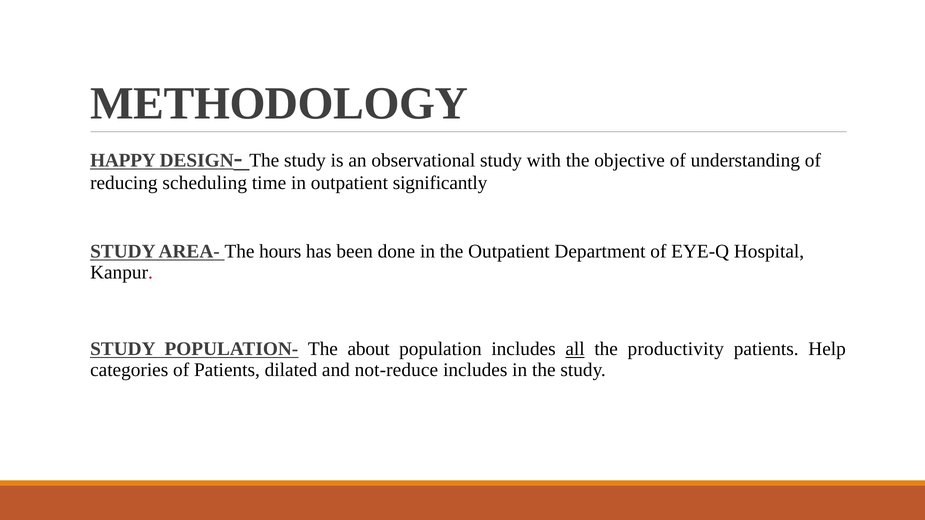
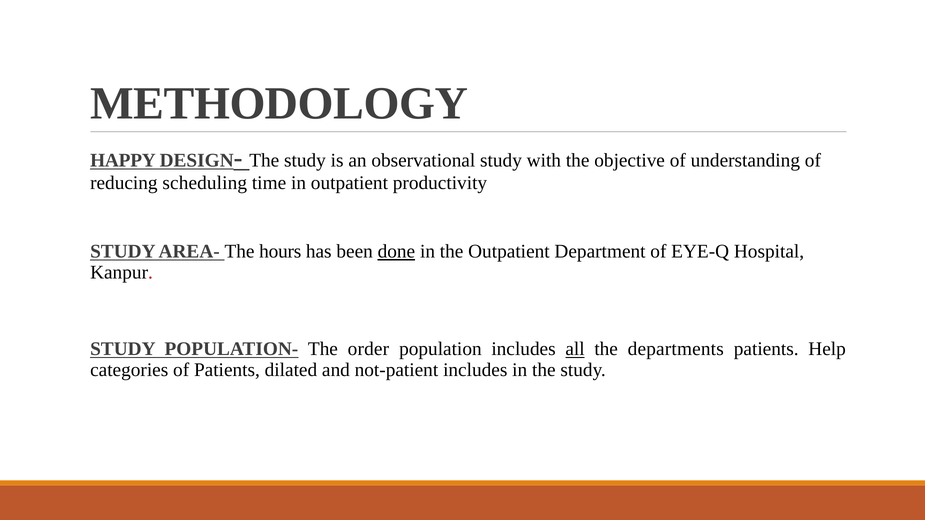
significantly: significantly -> productivity (440, 183)
done underline: none -> present (396, 252)
about: about -> order (368, 349)
productivity: productivity -> departments (676, 349)
not-reduce: not-reduce -> not-patient (396, 370)
